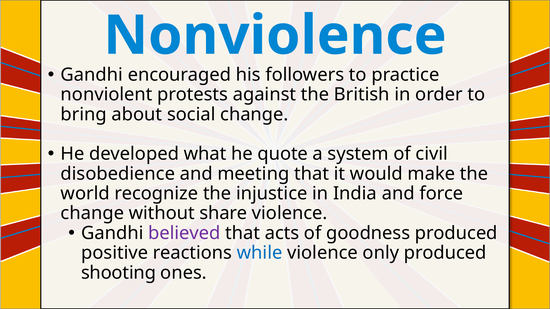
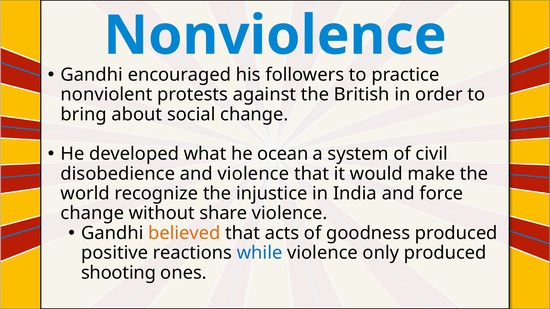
quote: quote -> ocean (283, 154)
and meeting: meeting -> violence (253, 174)
believed colour: purple -> orange (184, 233)
